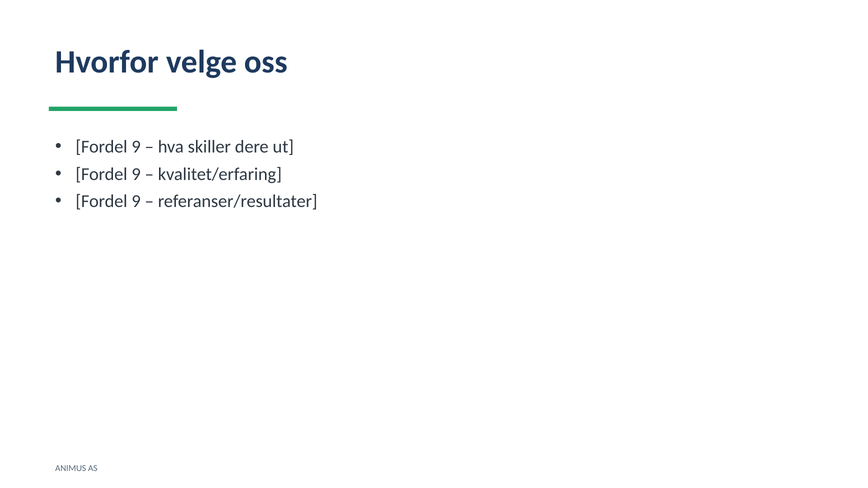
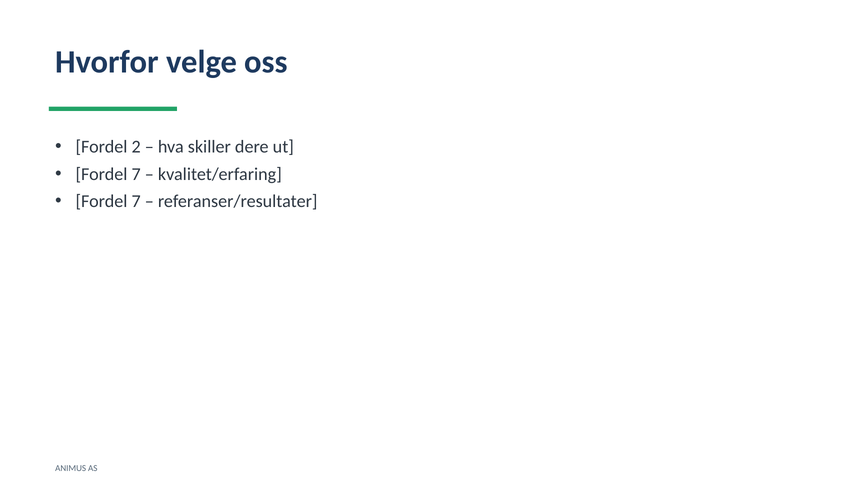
9: 9 -> 2 (136, 147)
9: 9 -> 7 (136, 174)
9: 9 -> 7 (136, 201)
